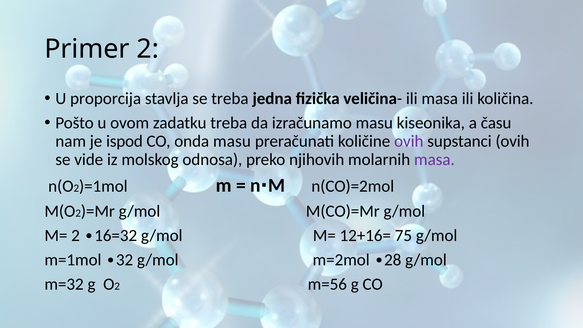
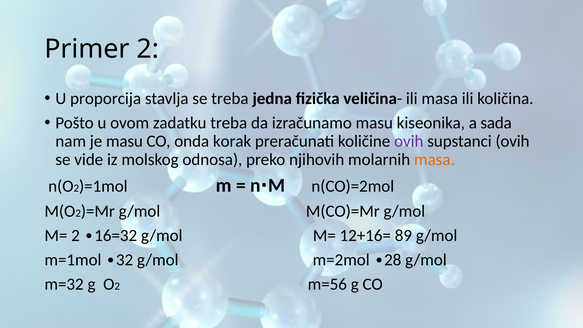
času: času -> sada (496, 123)
je ispod: ispod -> masu (124, 141)
onda masu: masu -> korak (232, 141)
masa colour: purple -> orange (434, 160)
75: 75 -> 89 (403, 236)
